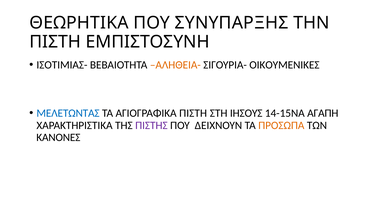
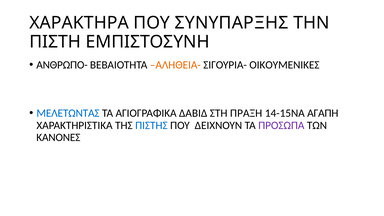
ΘΕΩΡΗΤΙΚΑ: ΘΕΩΡΗΤΙΚΑ -> ΧΑΡΑΚΤΗΡΑ (79, 23)
ΙΣΟΤΙΜΙΑΣ-: ΙΣΟΤΙΜΙΑΣ- -> ΑΝΘΡΩΠΟ- (62, 65)
ΑΓΙΟΓΡΑΦΙΚΑ ΠΙΣΤΗ: ΠΙΣΤΗ -> ΔΑΒΙΔ (193, 113)
ΙΗΣΟΥΣ: ΙΗΣΟΥΣ -> ΠΡΑΞΗ (246, 113)
ΠΙΣΤΗΣ colour: purple -> blue (151, 125)
ΠΡΟΣΩΠΑ colour: orange -> purple (281, 125)
